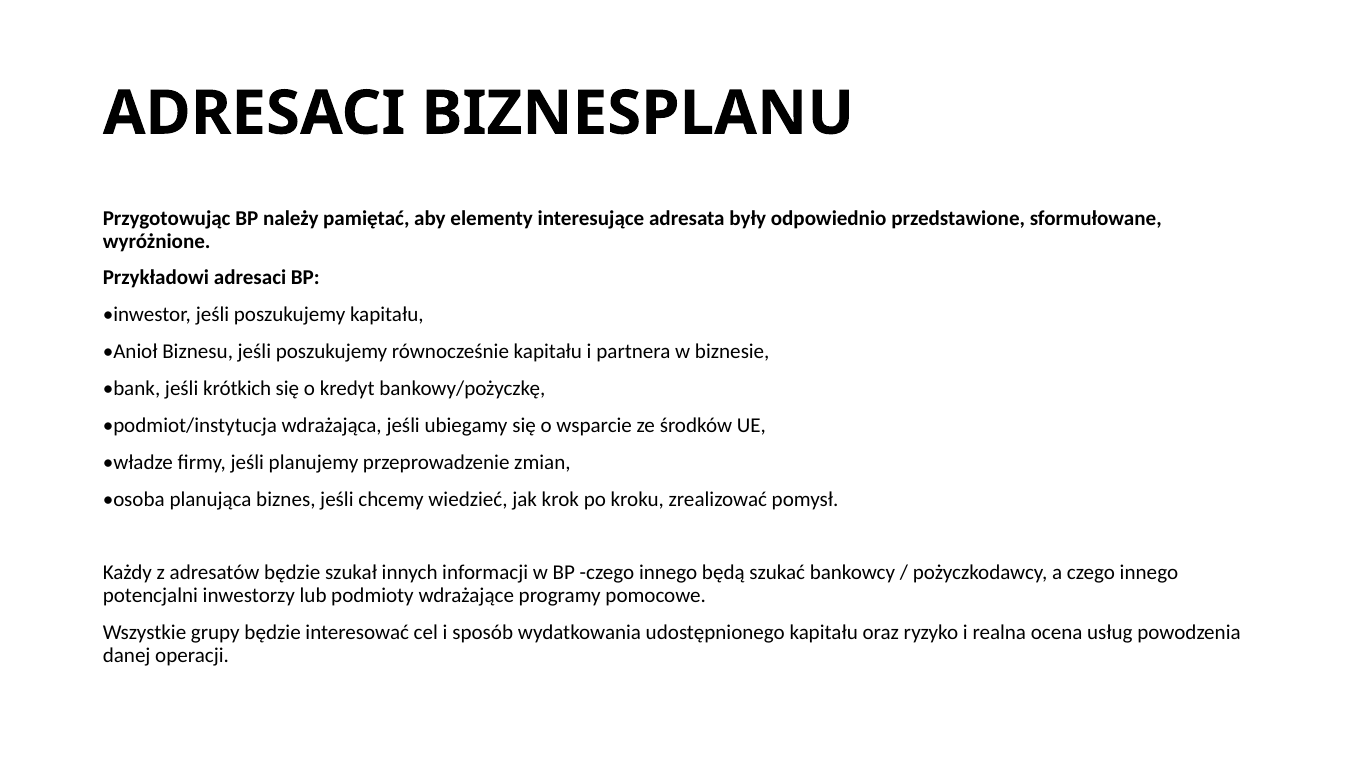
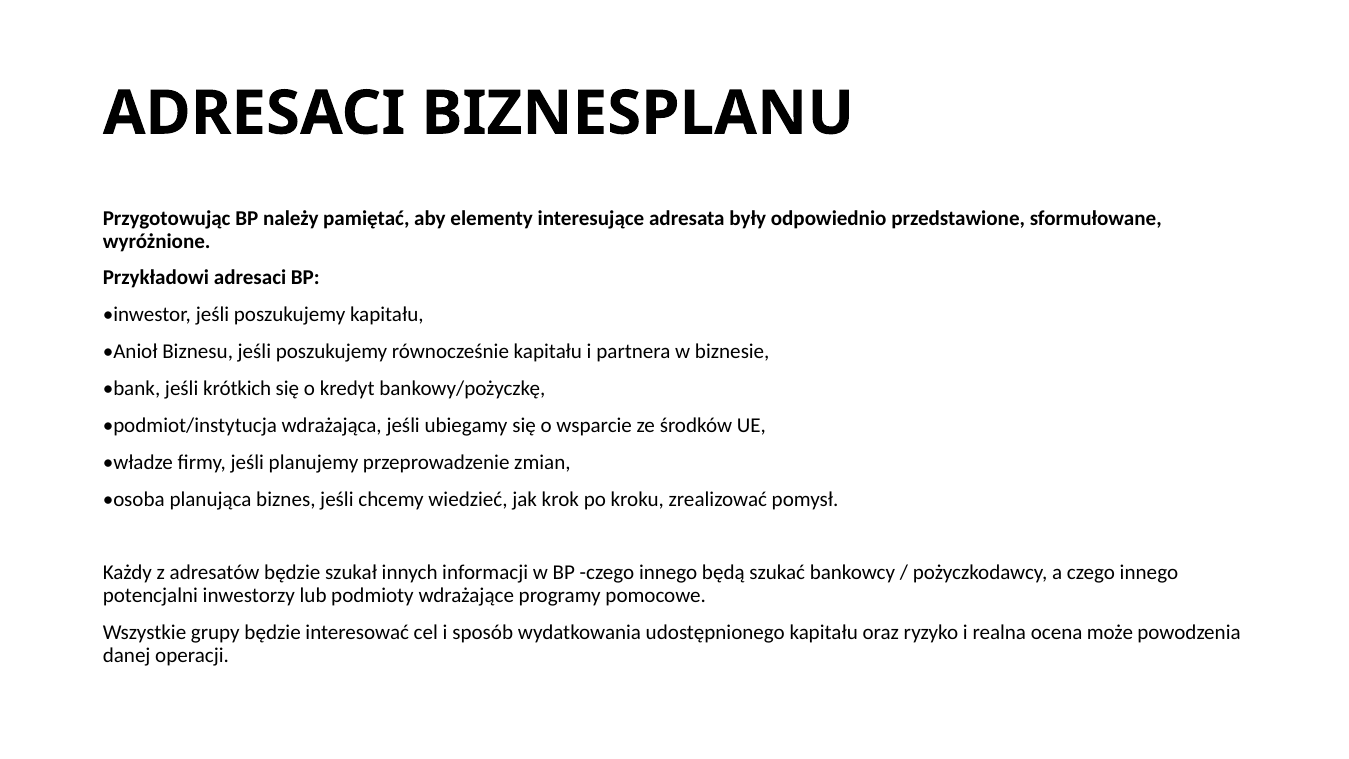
usług: usług -> może (1110, 632)
